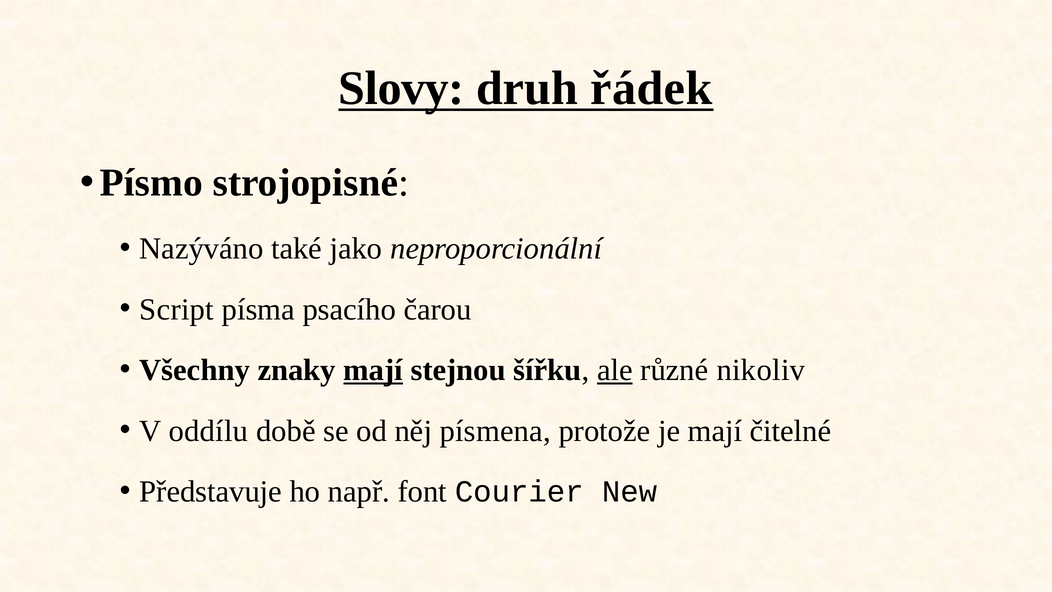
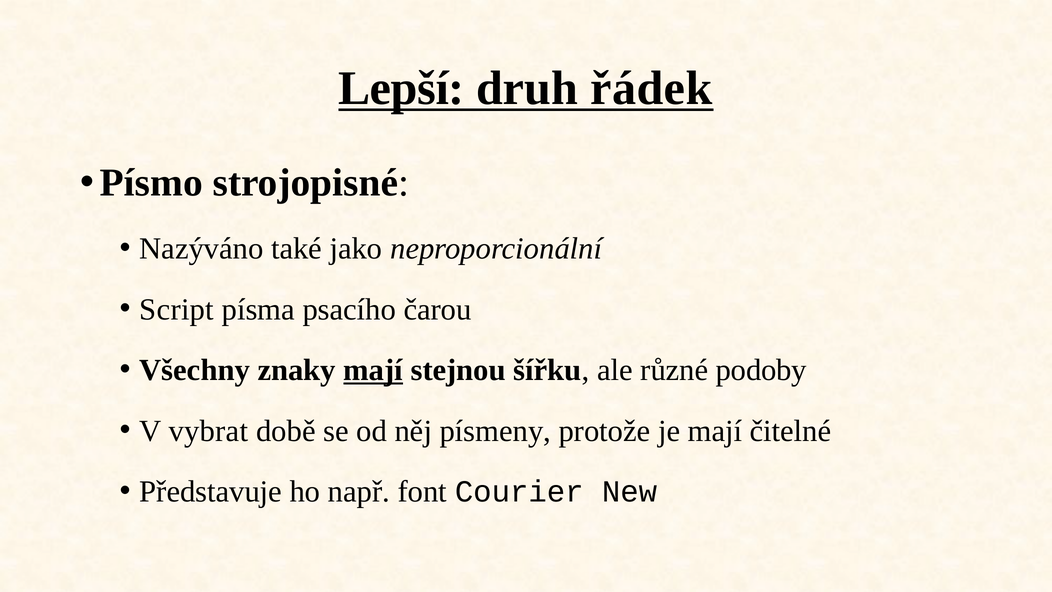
Slovy: Slovy -> Lepší (401, 88)
ale underline: present -> none (615, 370)
nikoliv: nikoliv -> podoby (761, 370)
oddílu: oddílu -> vybrat (208, 431)
písmena: písmena -> písmeny (495, 431)
